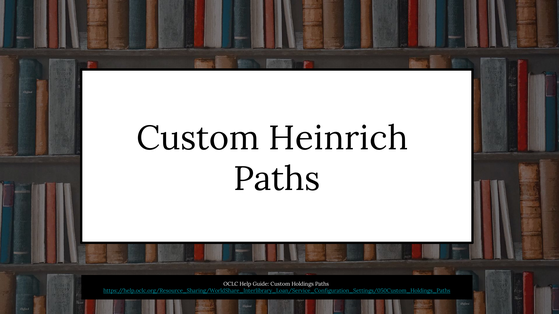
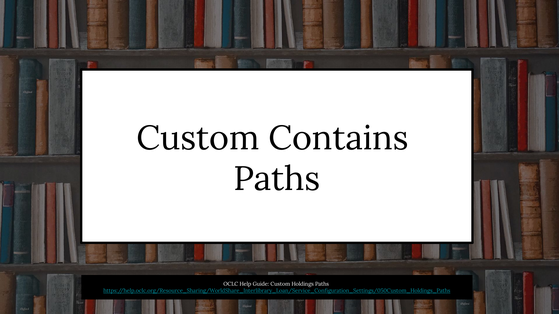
Heinrich: Heinrich -> Contains (338, 138)
